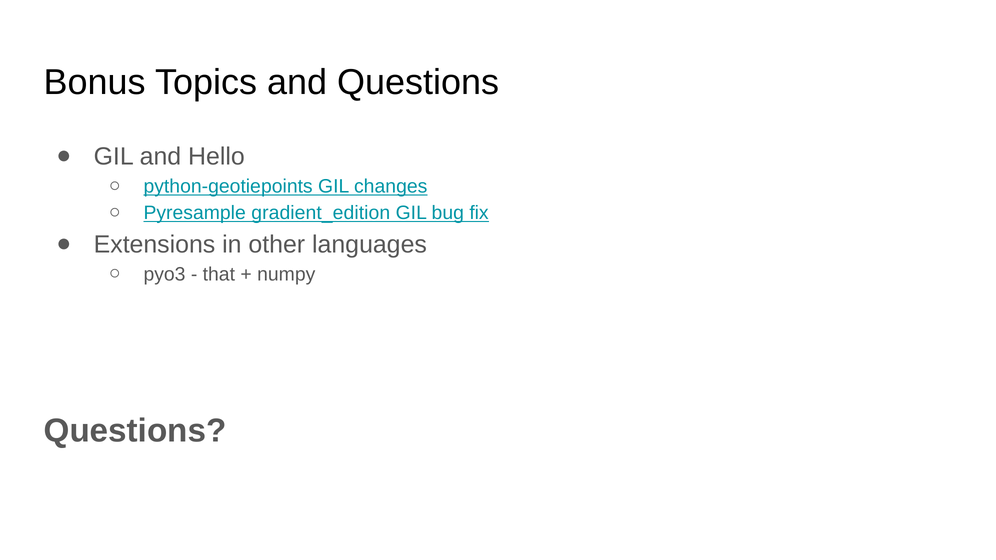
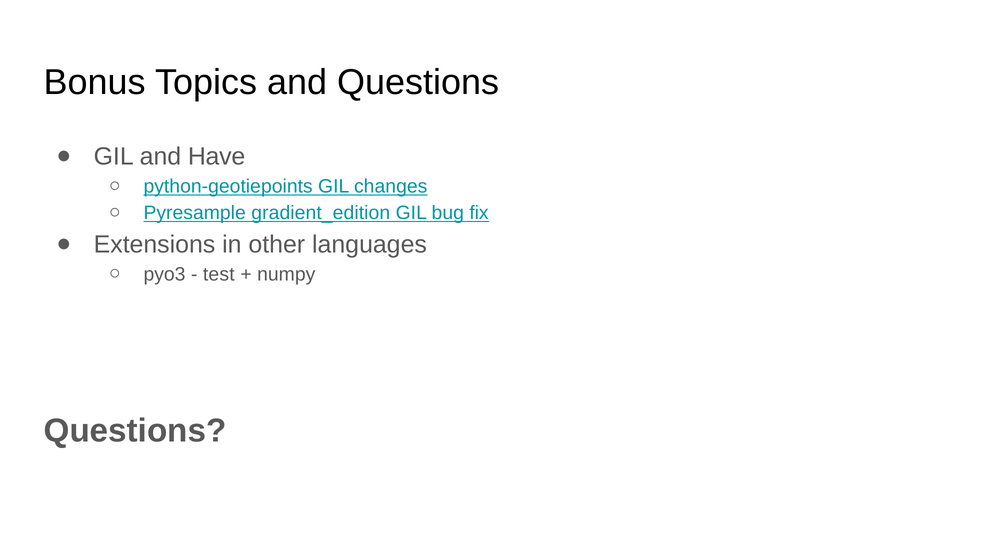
Hello: Hello -> Have (217, 157)
that: that -> test (219, 274)
